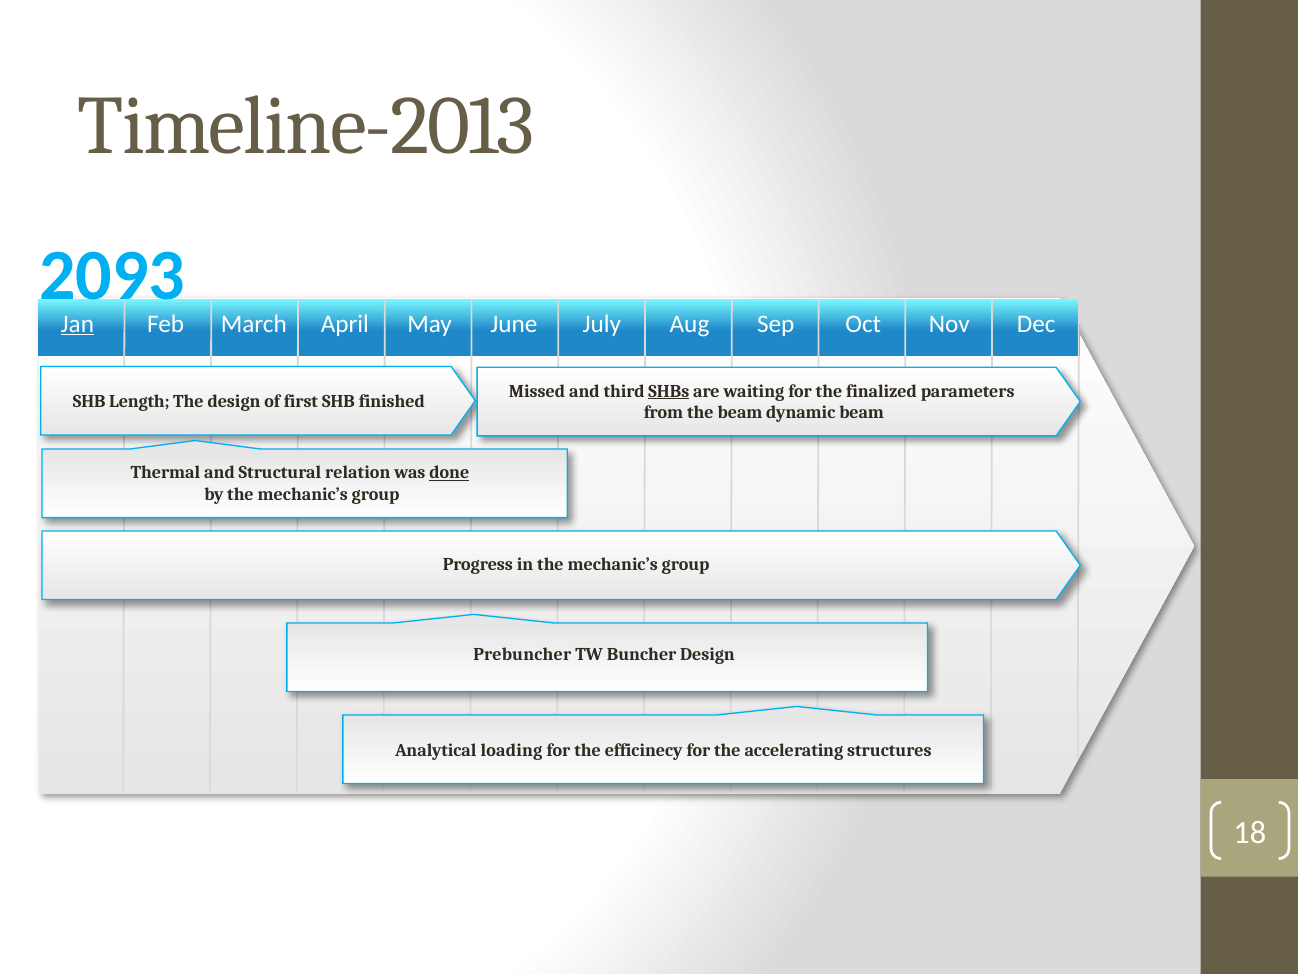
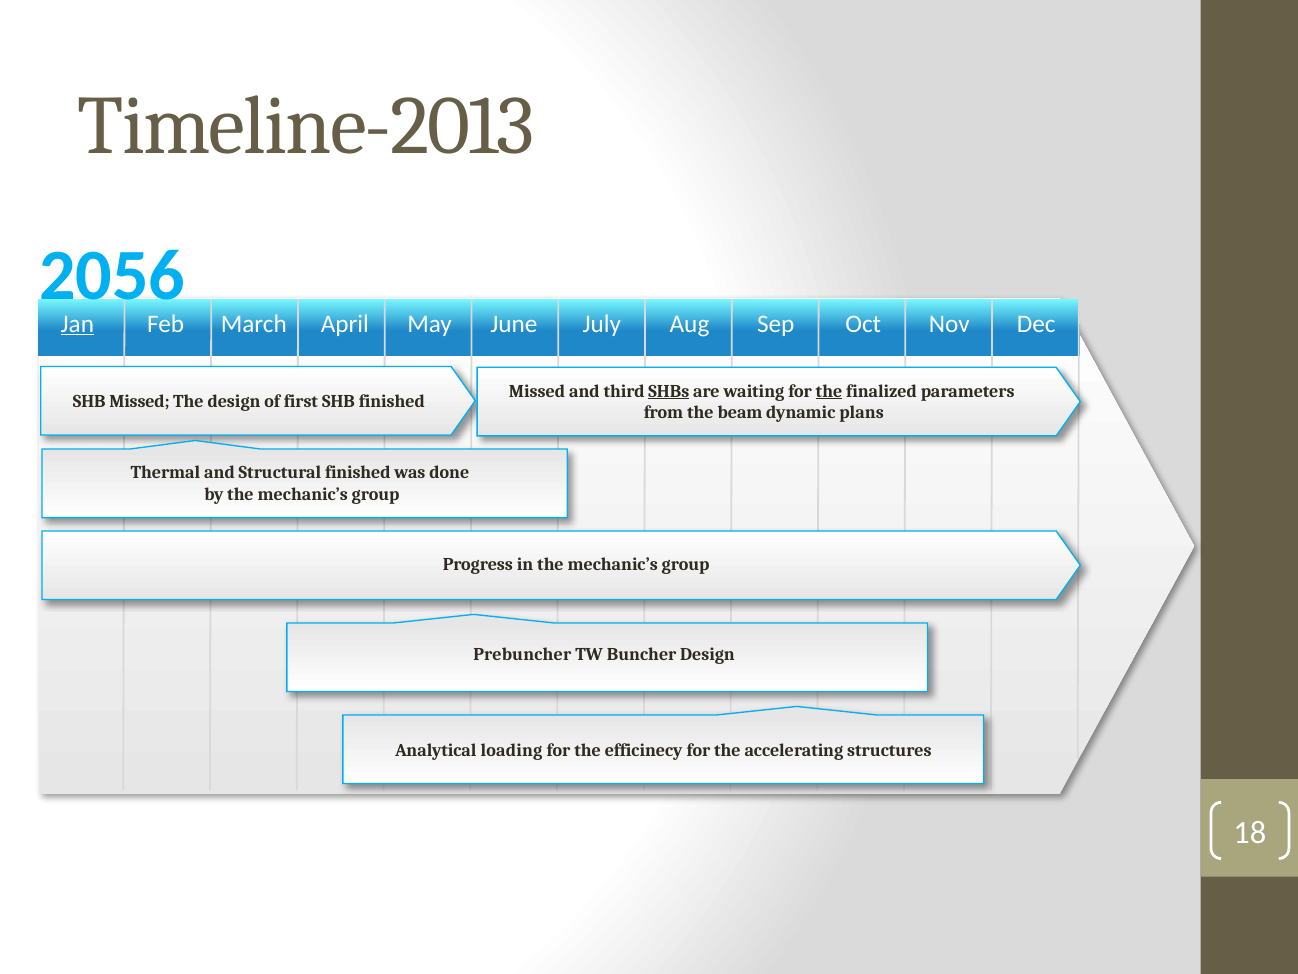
2093: 2093 -> 2056 (112, 276)
the underline: none -> present (829, 391)
SHB Length: Length -> Missed (139, 401)
dynamic beam: beam -> plans (862, 413)
Structural relation: relation -> finished (358, 473)
done underline: present -> none (449, 473)
